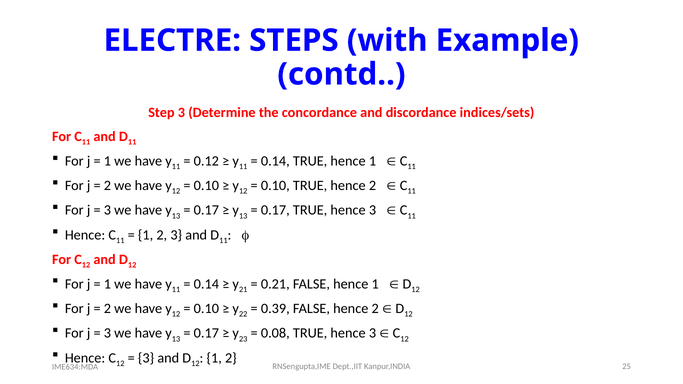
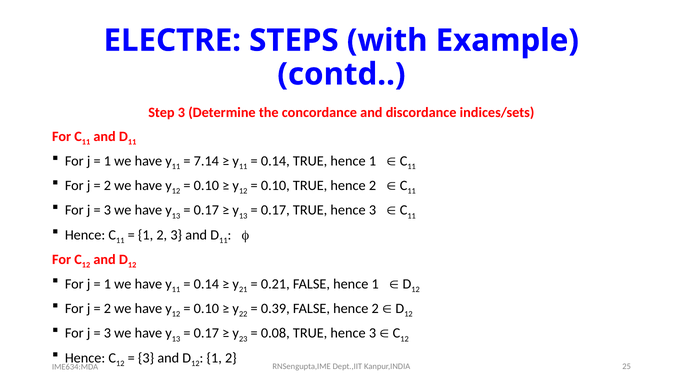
0.12: 0.12 -> 7.14 (206, 161)
